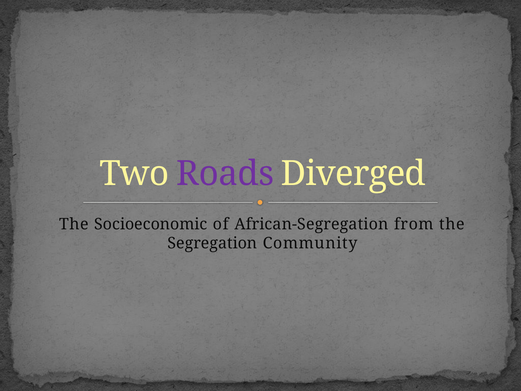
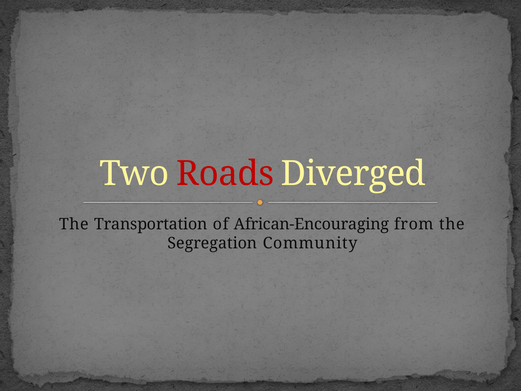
Roads colour: purple -> red (225, 174)
Socioeconomic: Socioeconomic -> Transportation (151, 224)
African-Segregation: African-Segregation -> African-Encouraging (311, 224)
